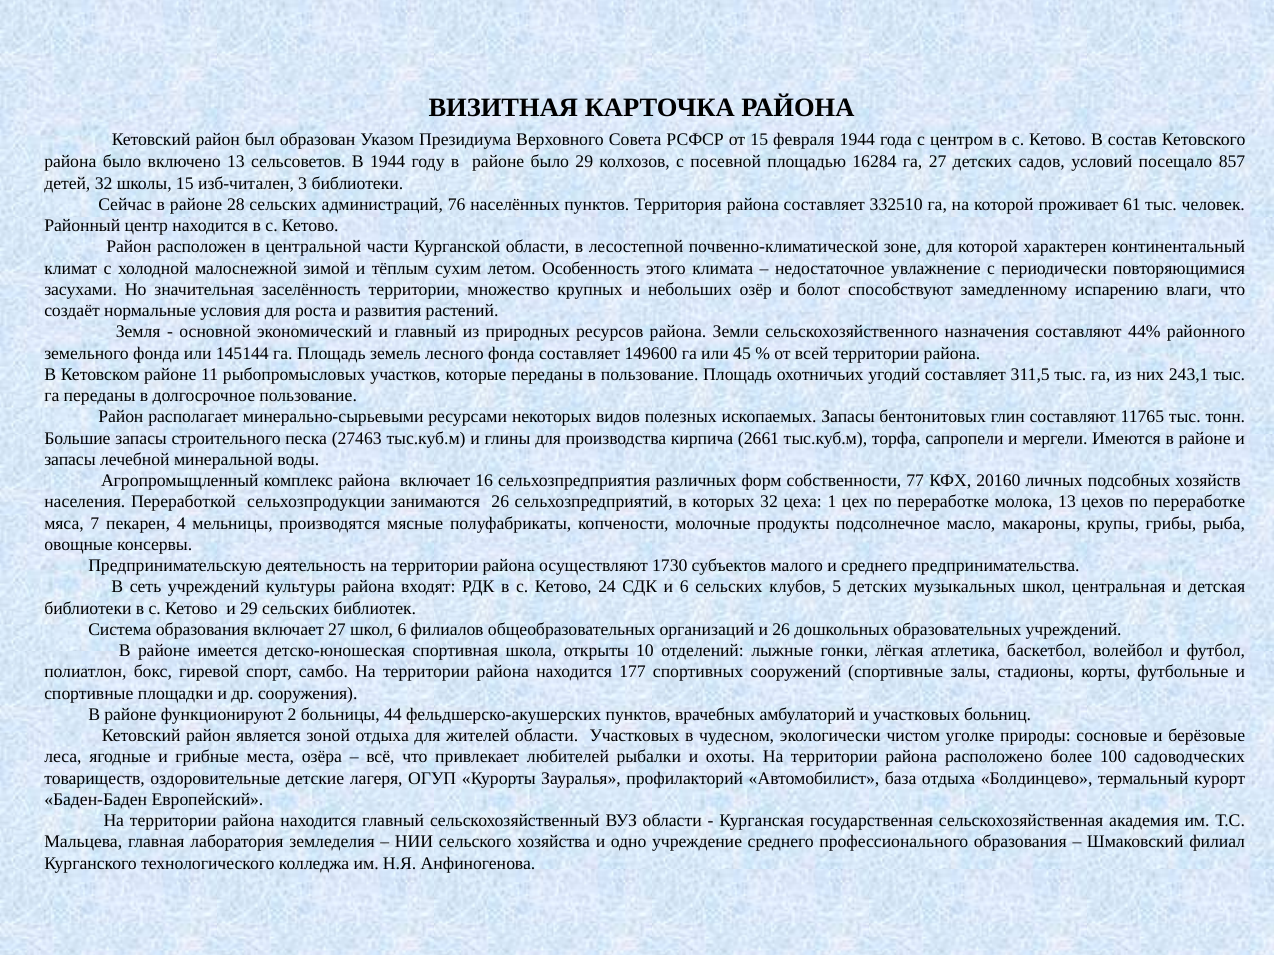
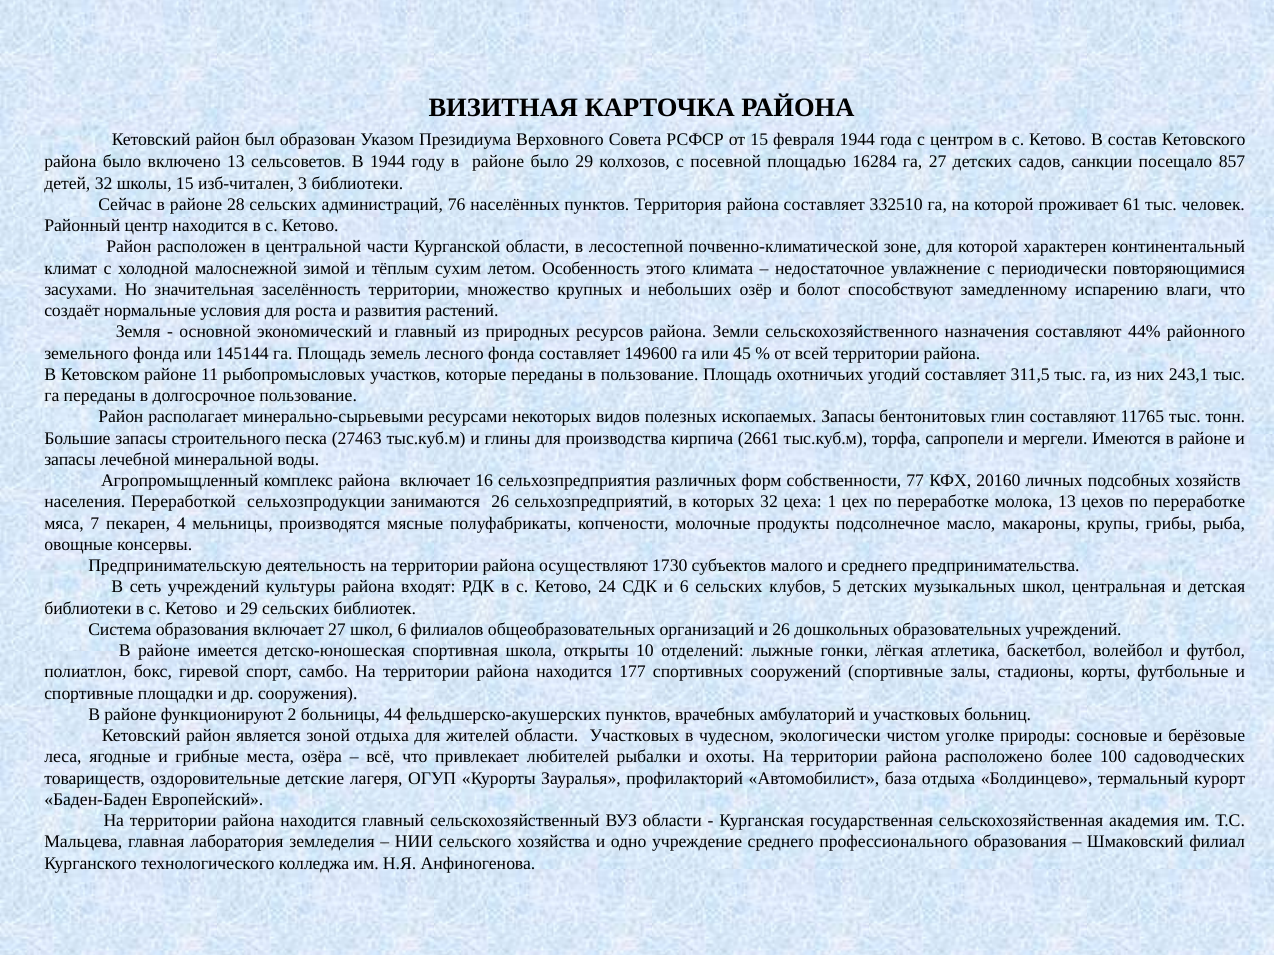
условий: условий -> санкции (1102, 162)
